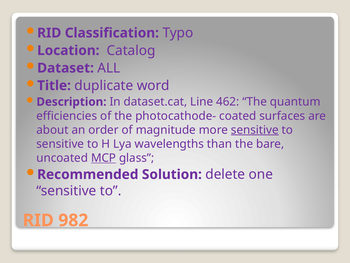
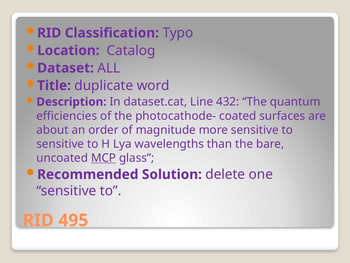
462: 462 -> 432 (228, 102)
sensitive underline: present -> none (255, 130)
982: 982 -> 495 (73, 220)
